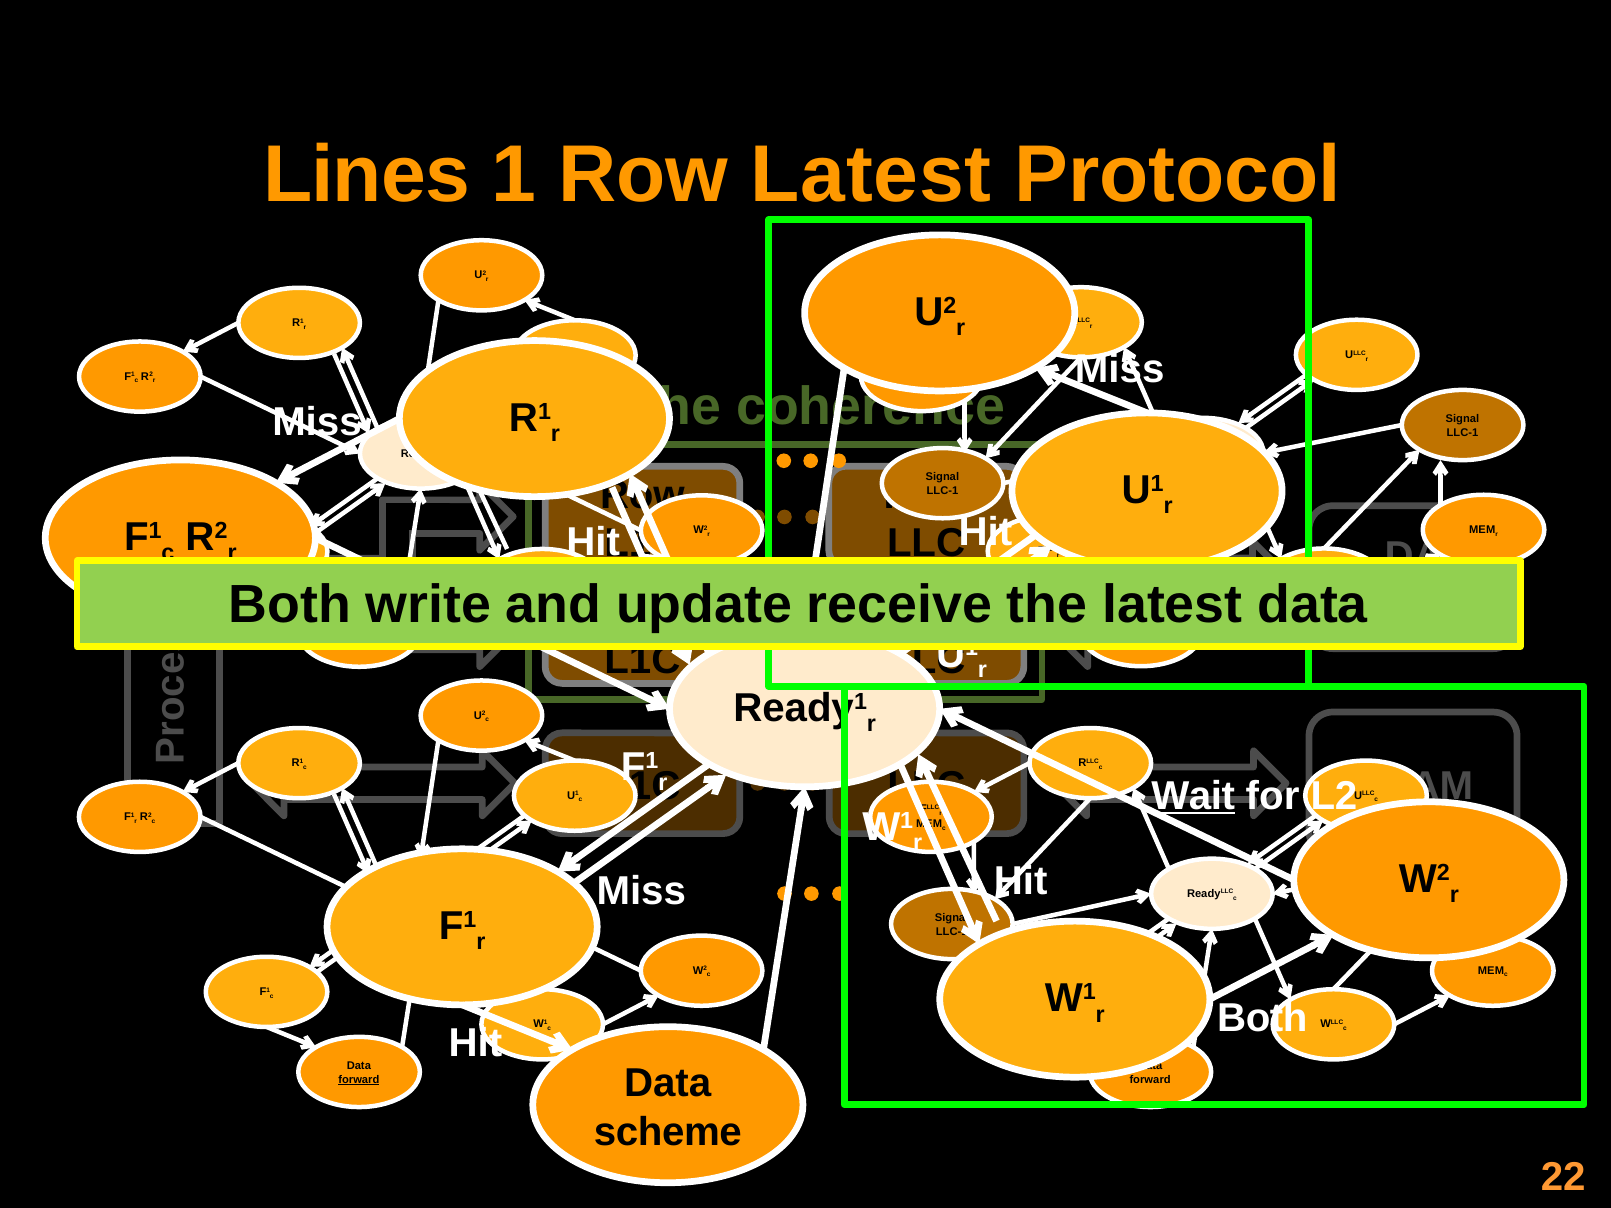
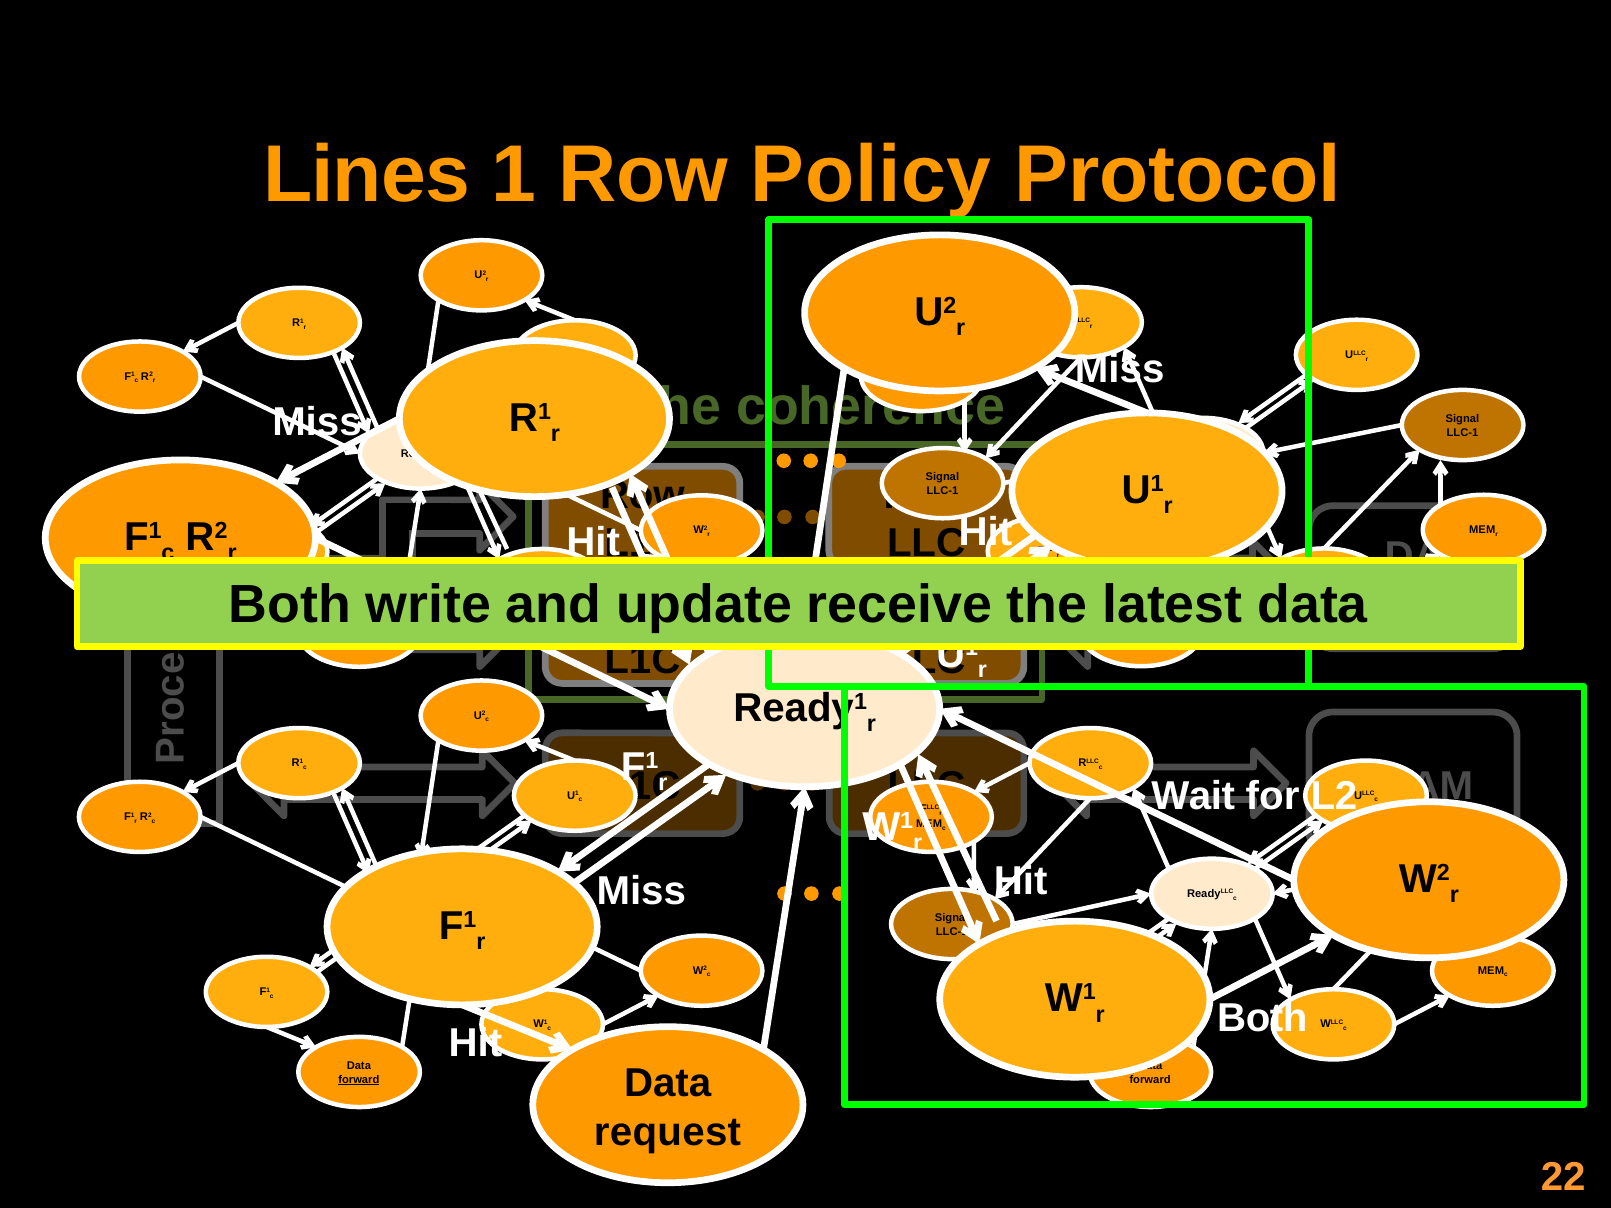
Row Latest: Latest -> Policy (871, 175)
Wait underline: present -> none (1193, 796)
scheme: scheme -> request (668, 1132)
